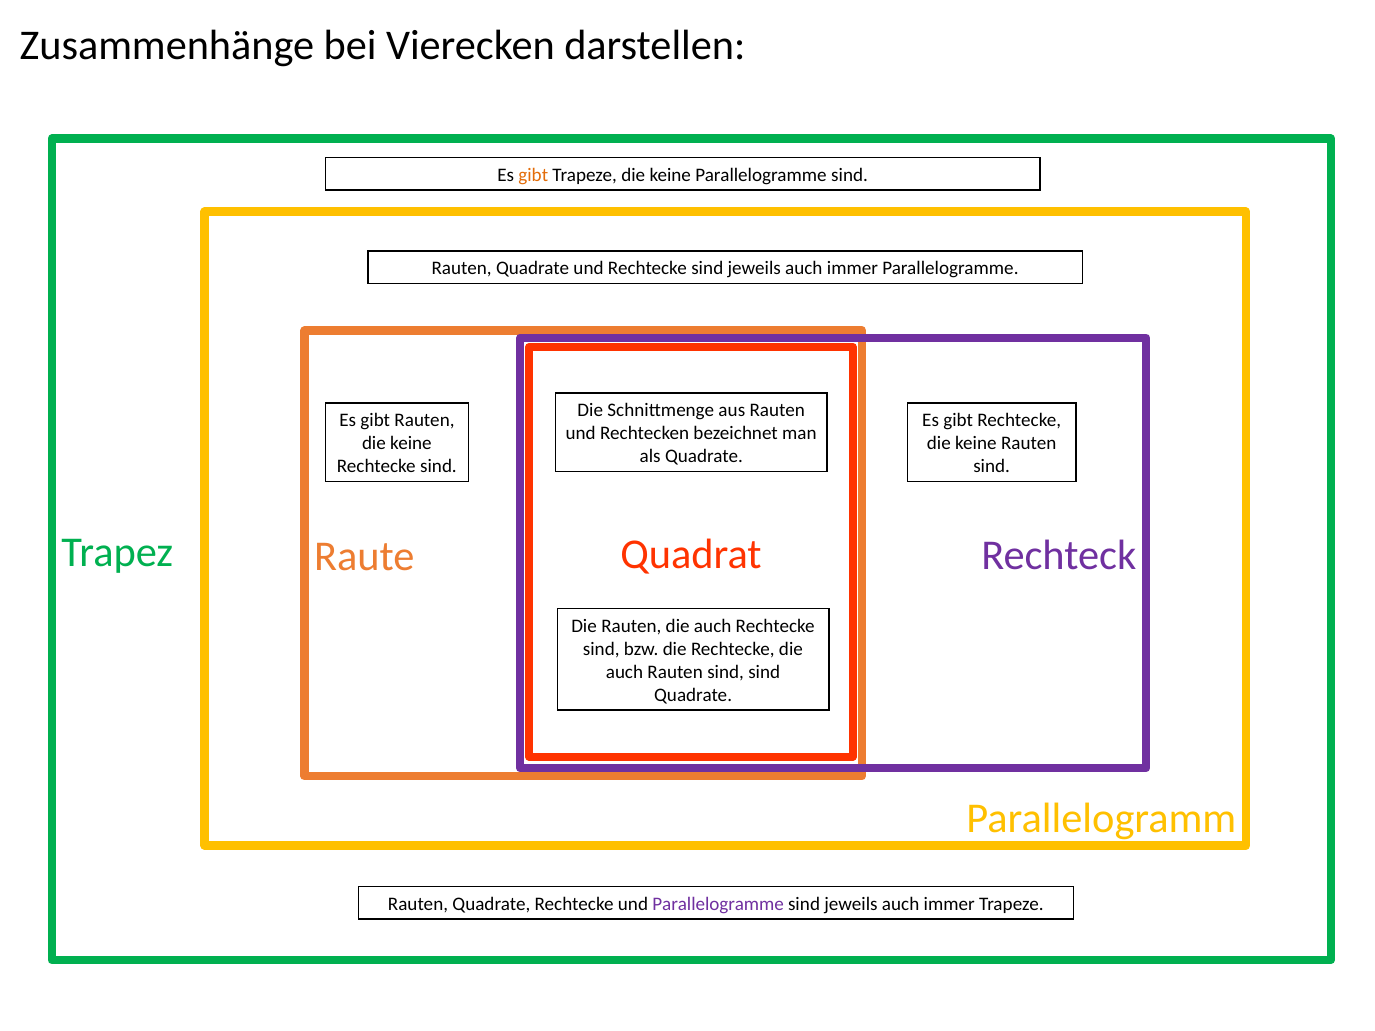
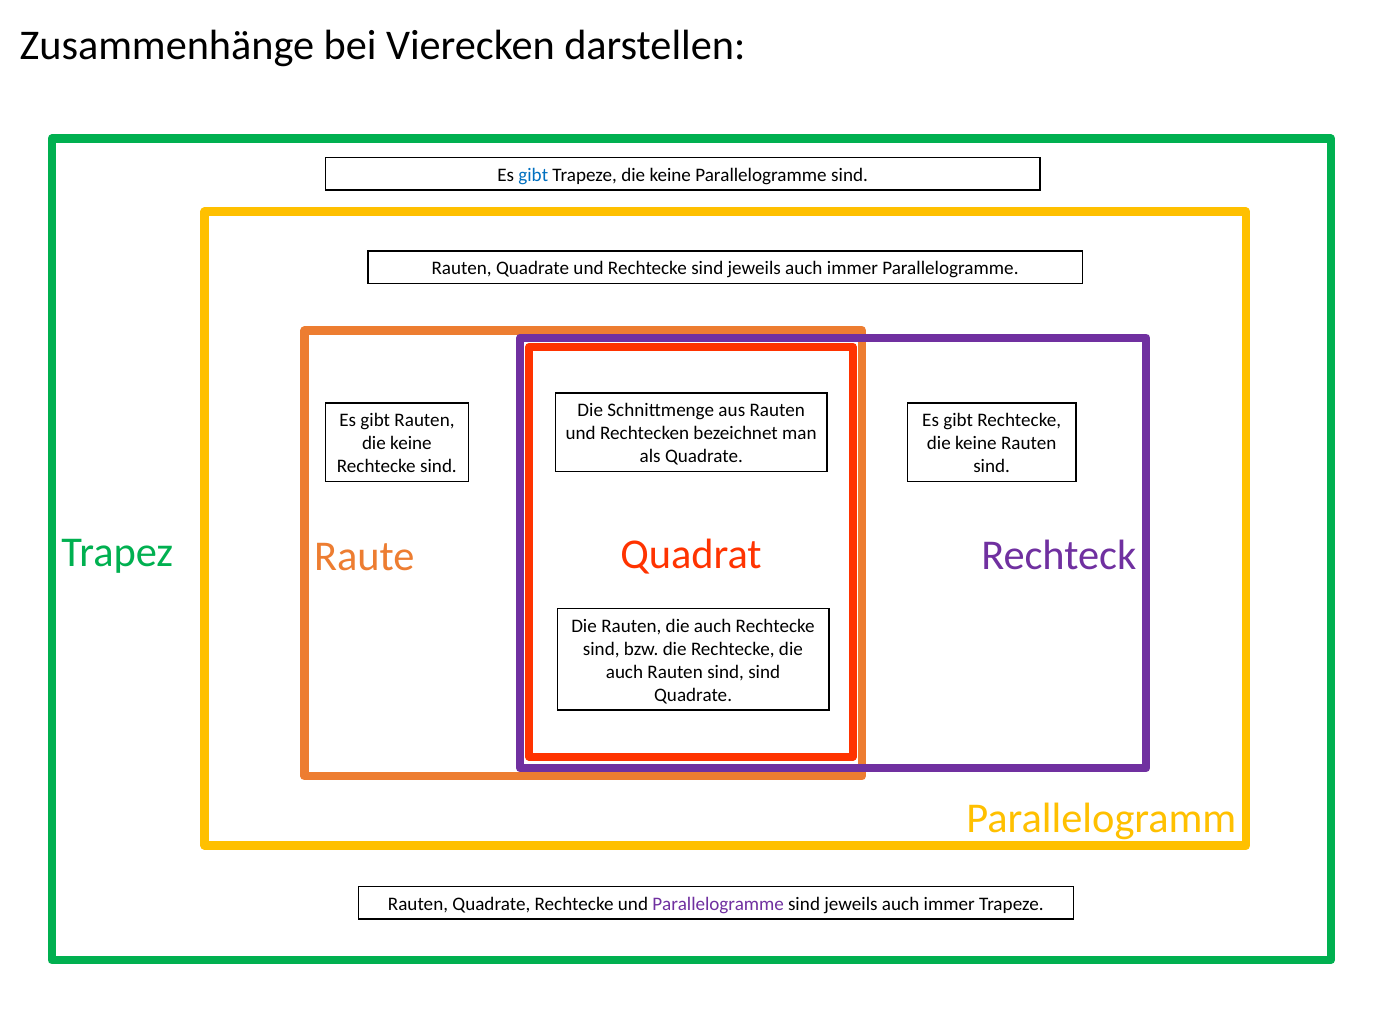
gibt colour: orange -> blue (533, 175)
